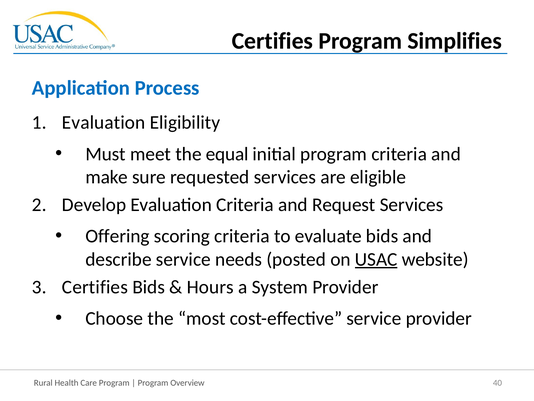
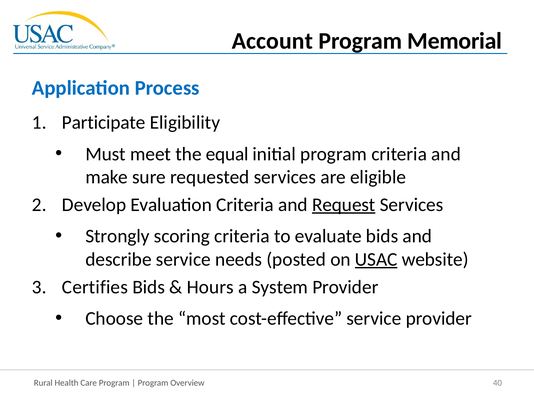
Certifies: Certifies -> Account (272, 41)
Simplifies: Simplifies -> Memorial (455, 41)
Evaluation: Evaluation -> Participate (104, 122)
Request underline: none -> present (344, 204)
Offering: Offering -> Strongly (117, 236)
